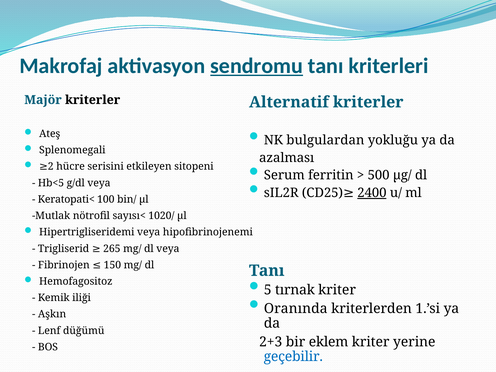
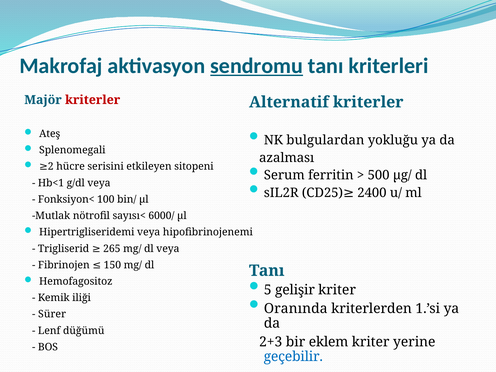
kriterler colour: black -> red (93, 100)
Hb<5: Hb<5 -> Hb<1 (51, 183)
2400 underline: present -> none (372, 193)
Keratopati<: Keratopati< -> Fonksiyon< (66, 199)
1020/: 1020/ -> 6000/ (161, 216)
tırnak: tırnak -> gelişir (295, 290)
Aşkın: Aşkın -> Sürer (52, 314)
